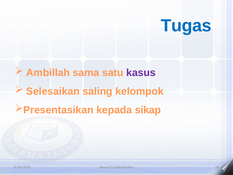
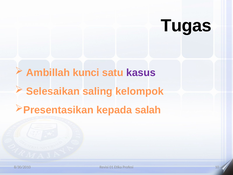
Tugas colour: blue -> black (186, 26)
sama: sama -> kunci (86, 73)
sikap: sikap -> salah (148, 110)
